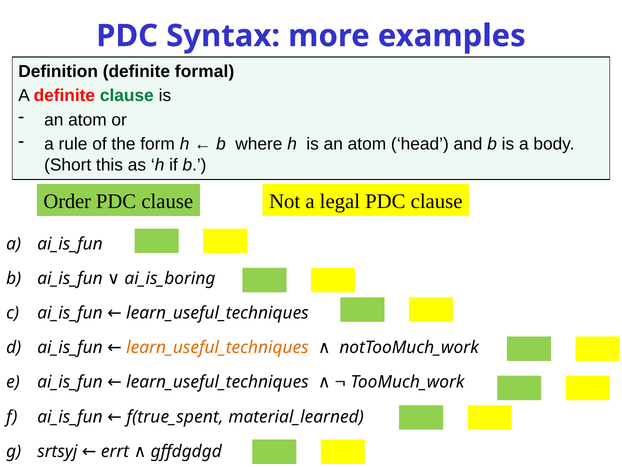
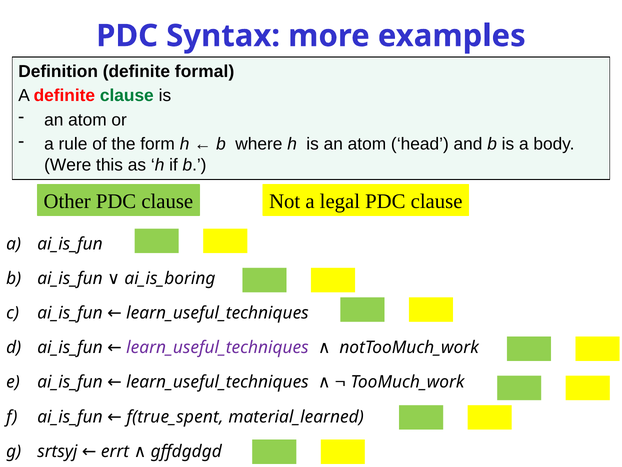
Short: Short -> Were (68, 165)
Order: Order -> Other (67, 201)
learn_useful_techniques colour: orange -> purple (217, 347)
